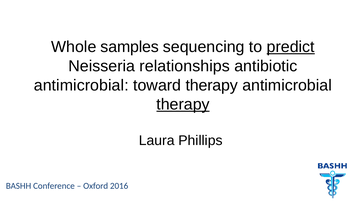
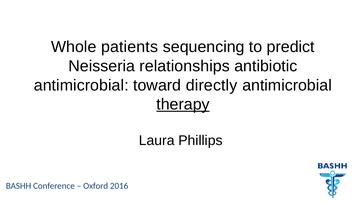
samples: samples -> patients (130, 47)
predict underline: present -> none (291, 47)
toward therapy: therapy -> directly (212, 85)
